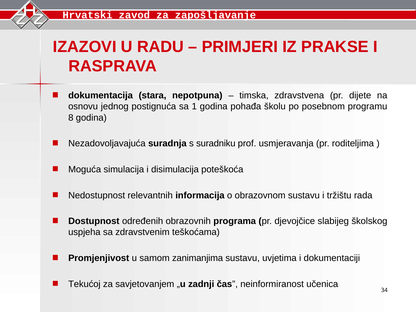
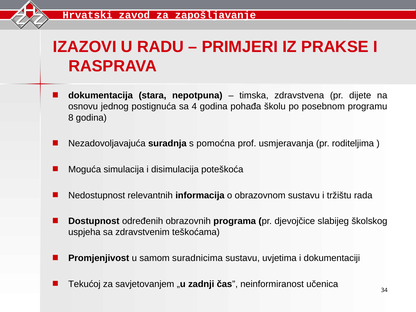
1: 1 -> 4 (194, 107)
suradniku: suradniku -> pomoćna (216, 144)
zanimanjima: zanimanjima -> suradnicima (197, 258)
